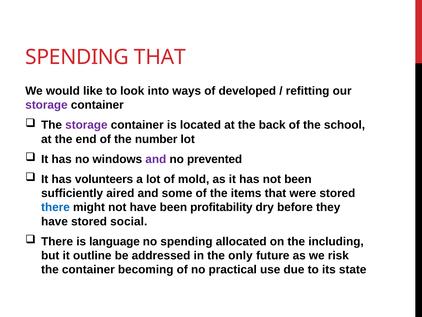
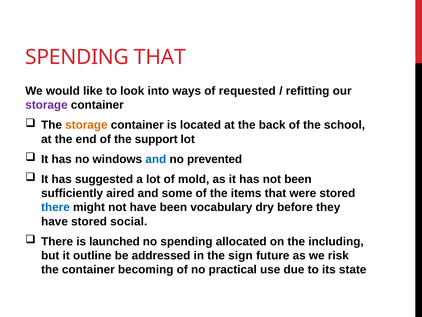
developed: developed -> requested (247, 91)
storage colour: purple -> orange (86, 125)
number: number -> support (156, 139)
and colour: purple -> blue (156, 159)
volunteers: volunteers -> suggested (104, 179)
profitability: profitability -> vocabulary (221, 207)
language: language -> launched (114, 241)
only: only -> sign (240, 255)
